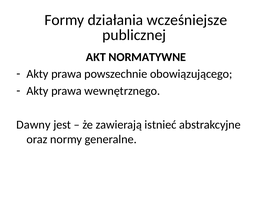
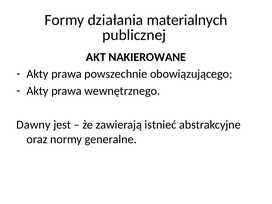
wcześniejsze: wcześniejsze -> materialnych (187, 20)
NORMATYWNE: NORMATYWNE -> NAKIEROWANE (147, 57)
